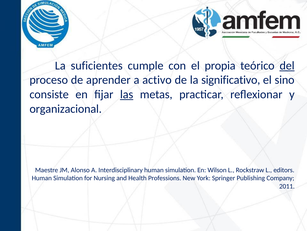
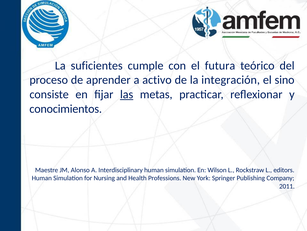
propia: propia -> futura (220, 65)
del underline: present -> none (287, 65)
significativo: significativo -> integración (231, 80)
organizacional: organizacional -> conocimientos (66, 108)
